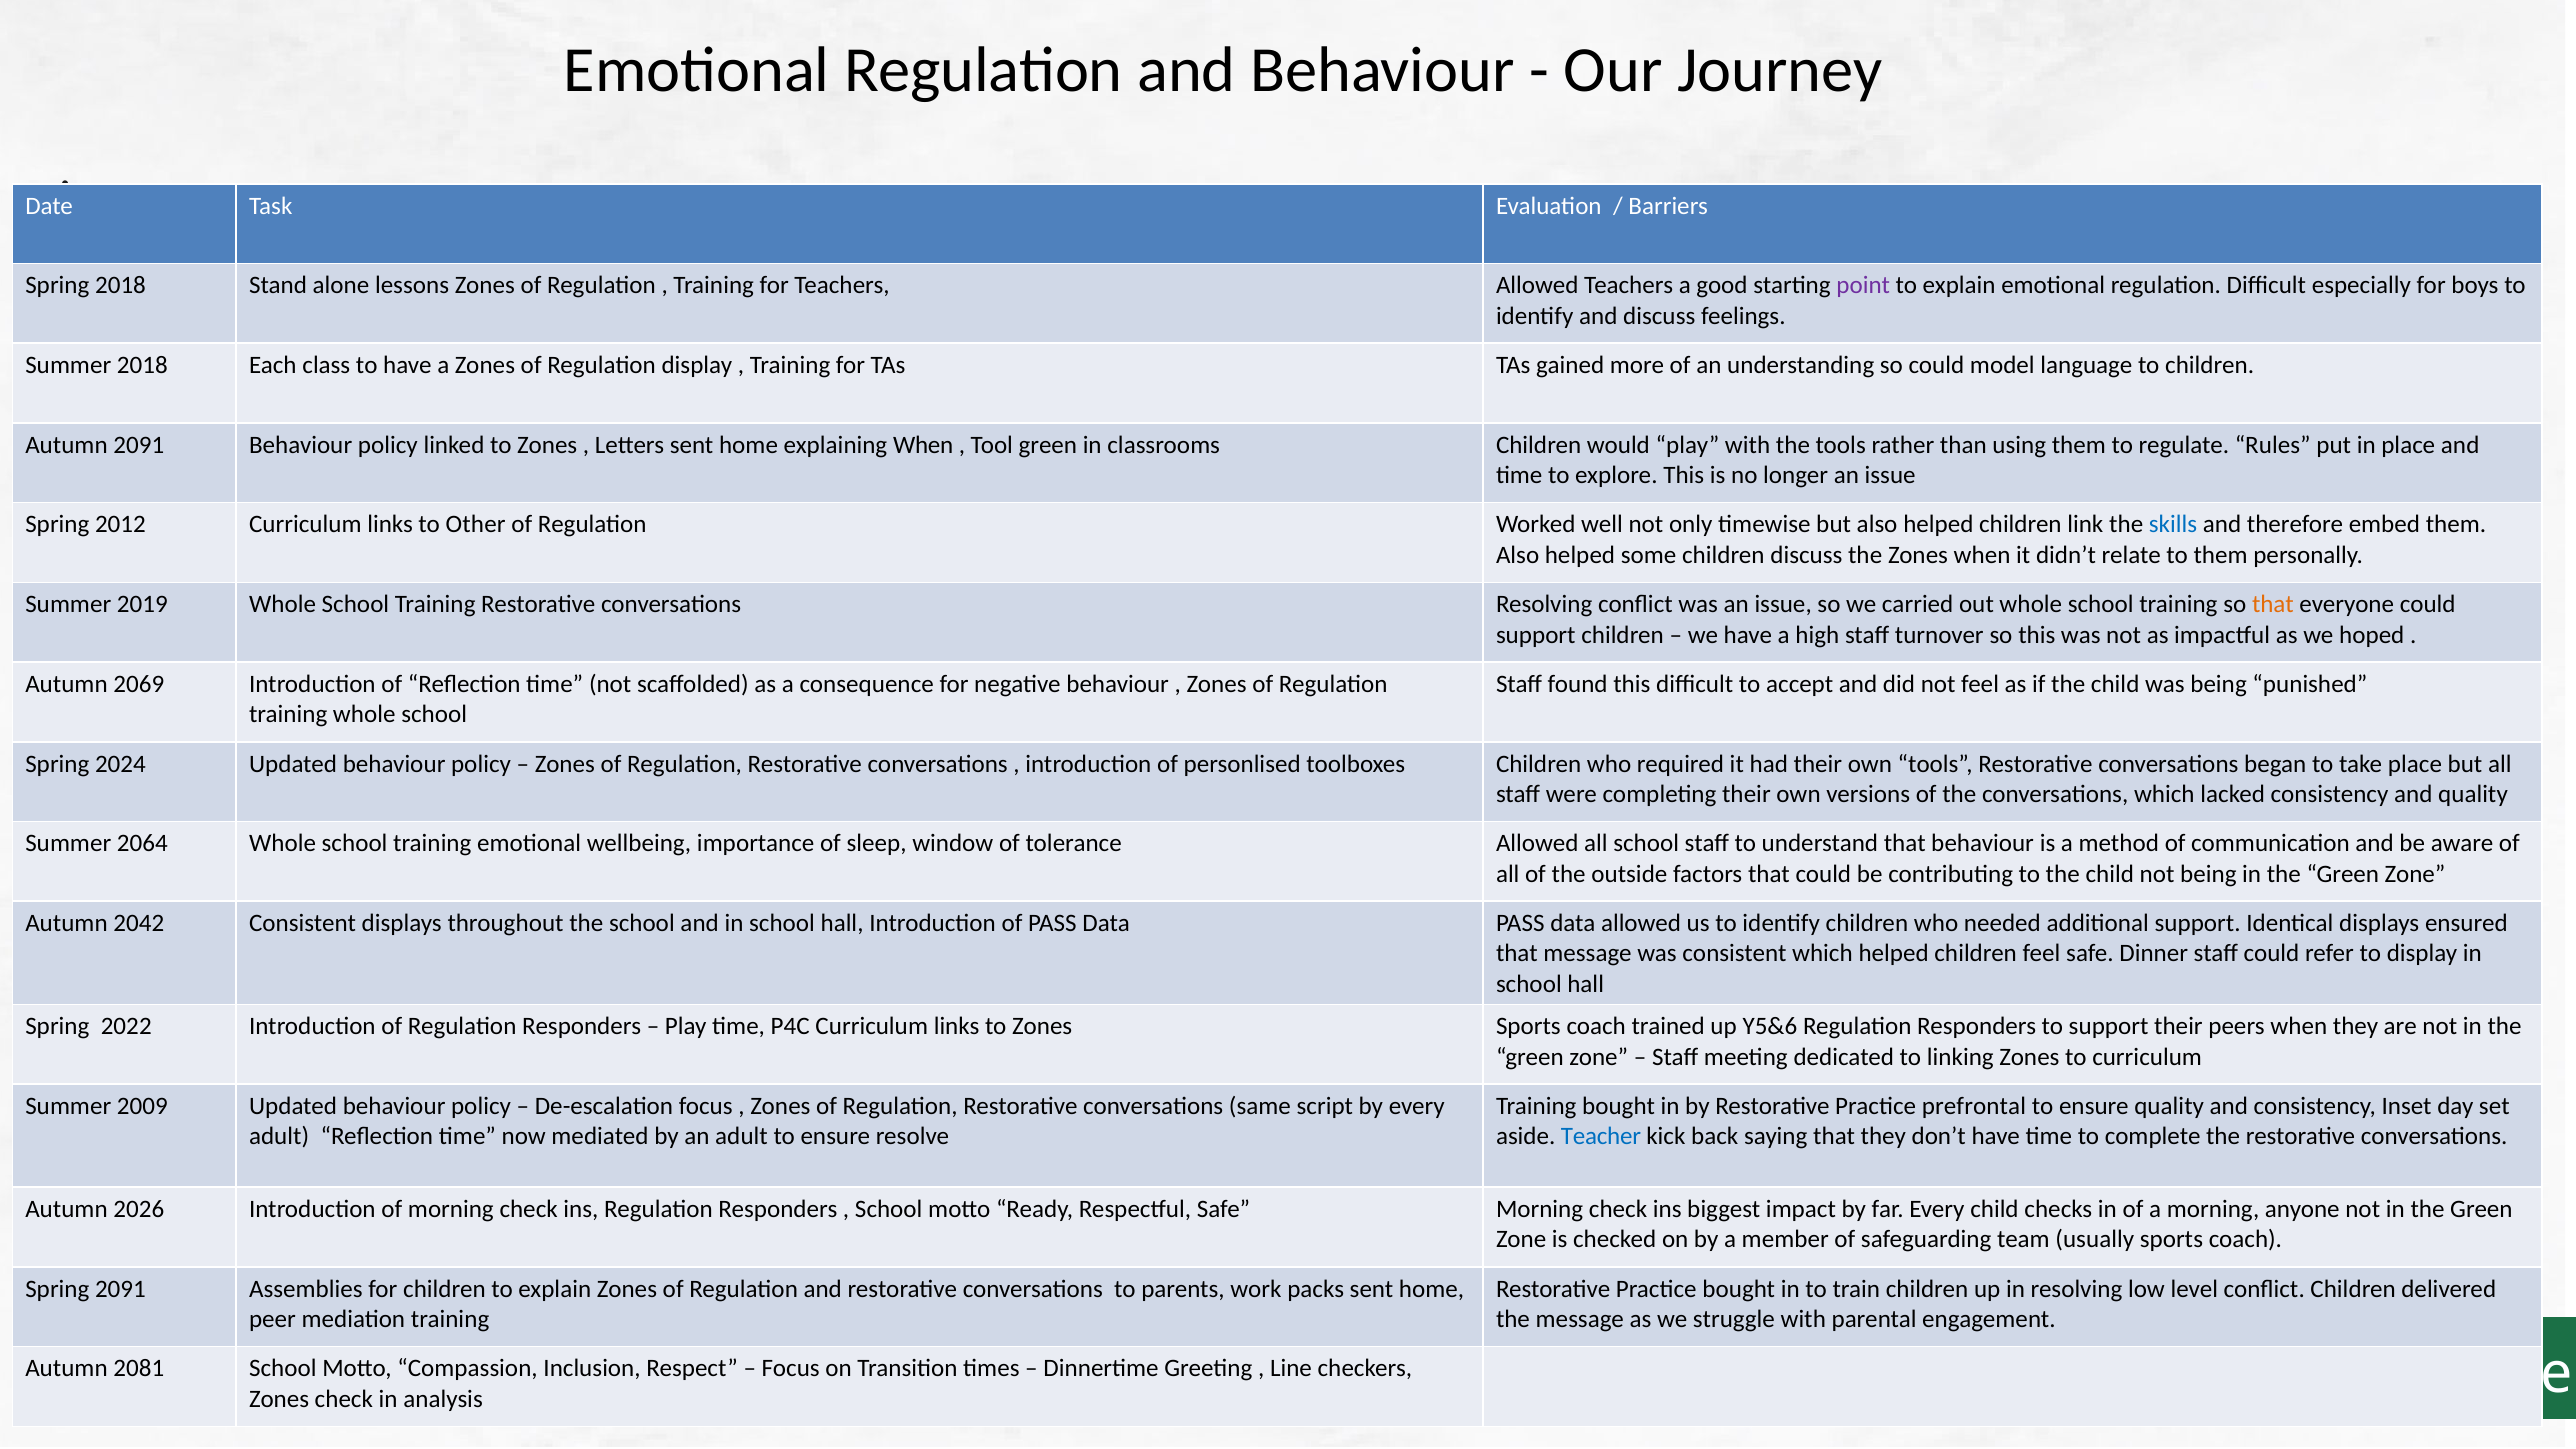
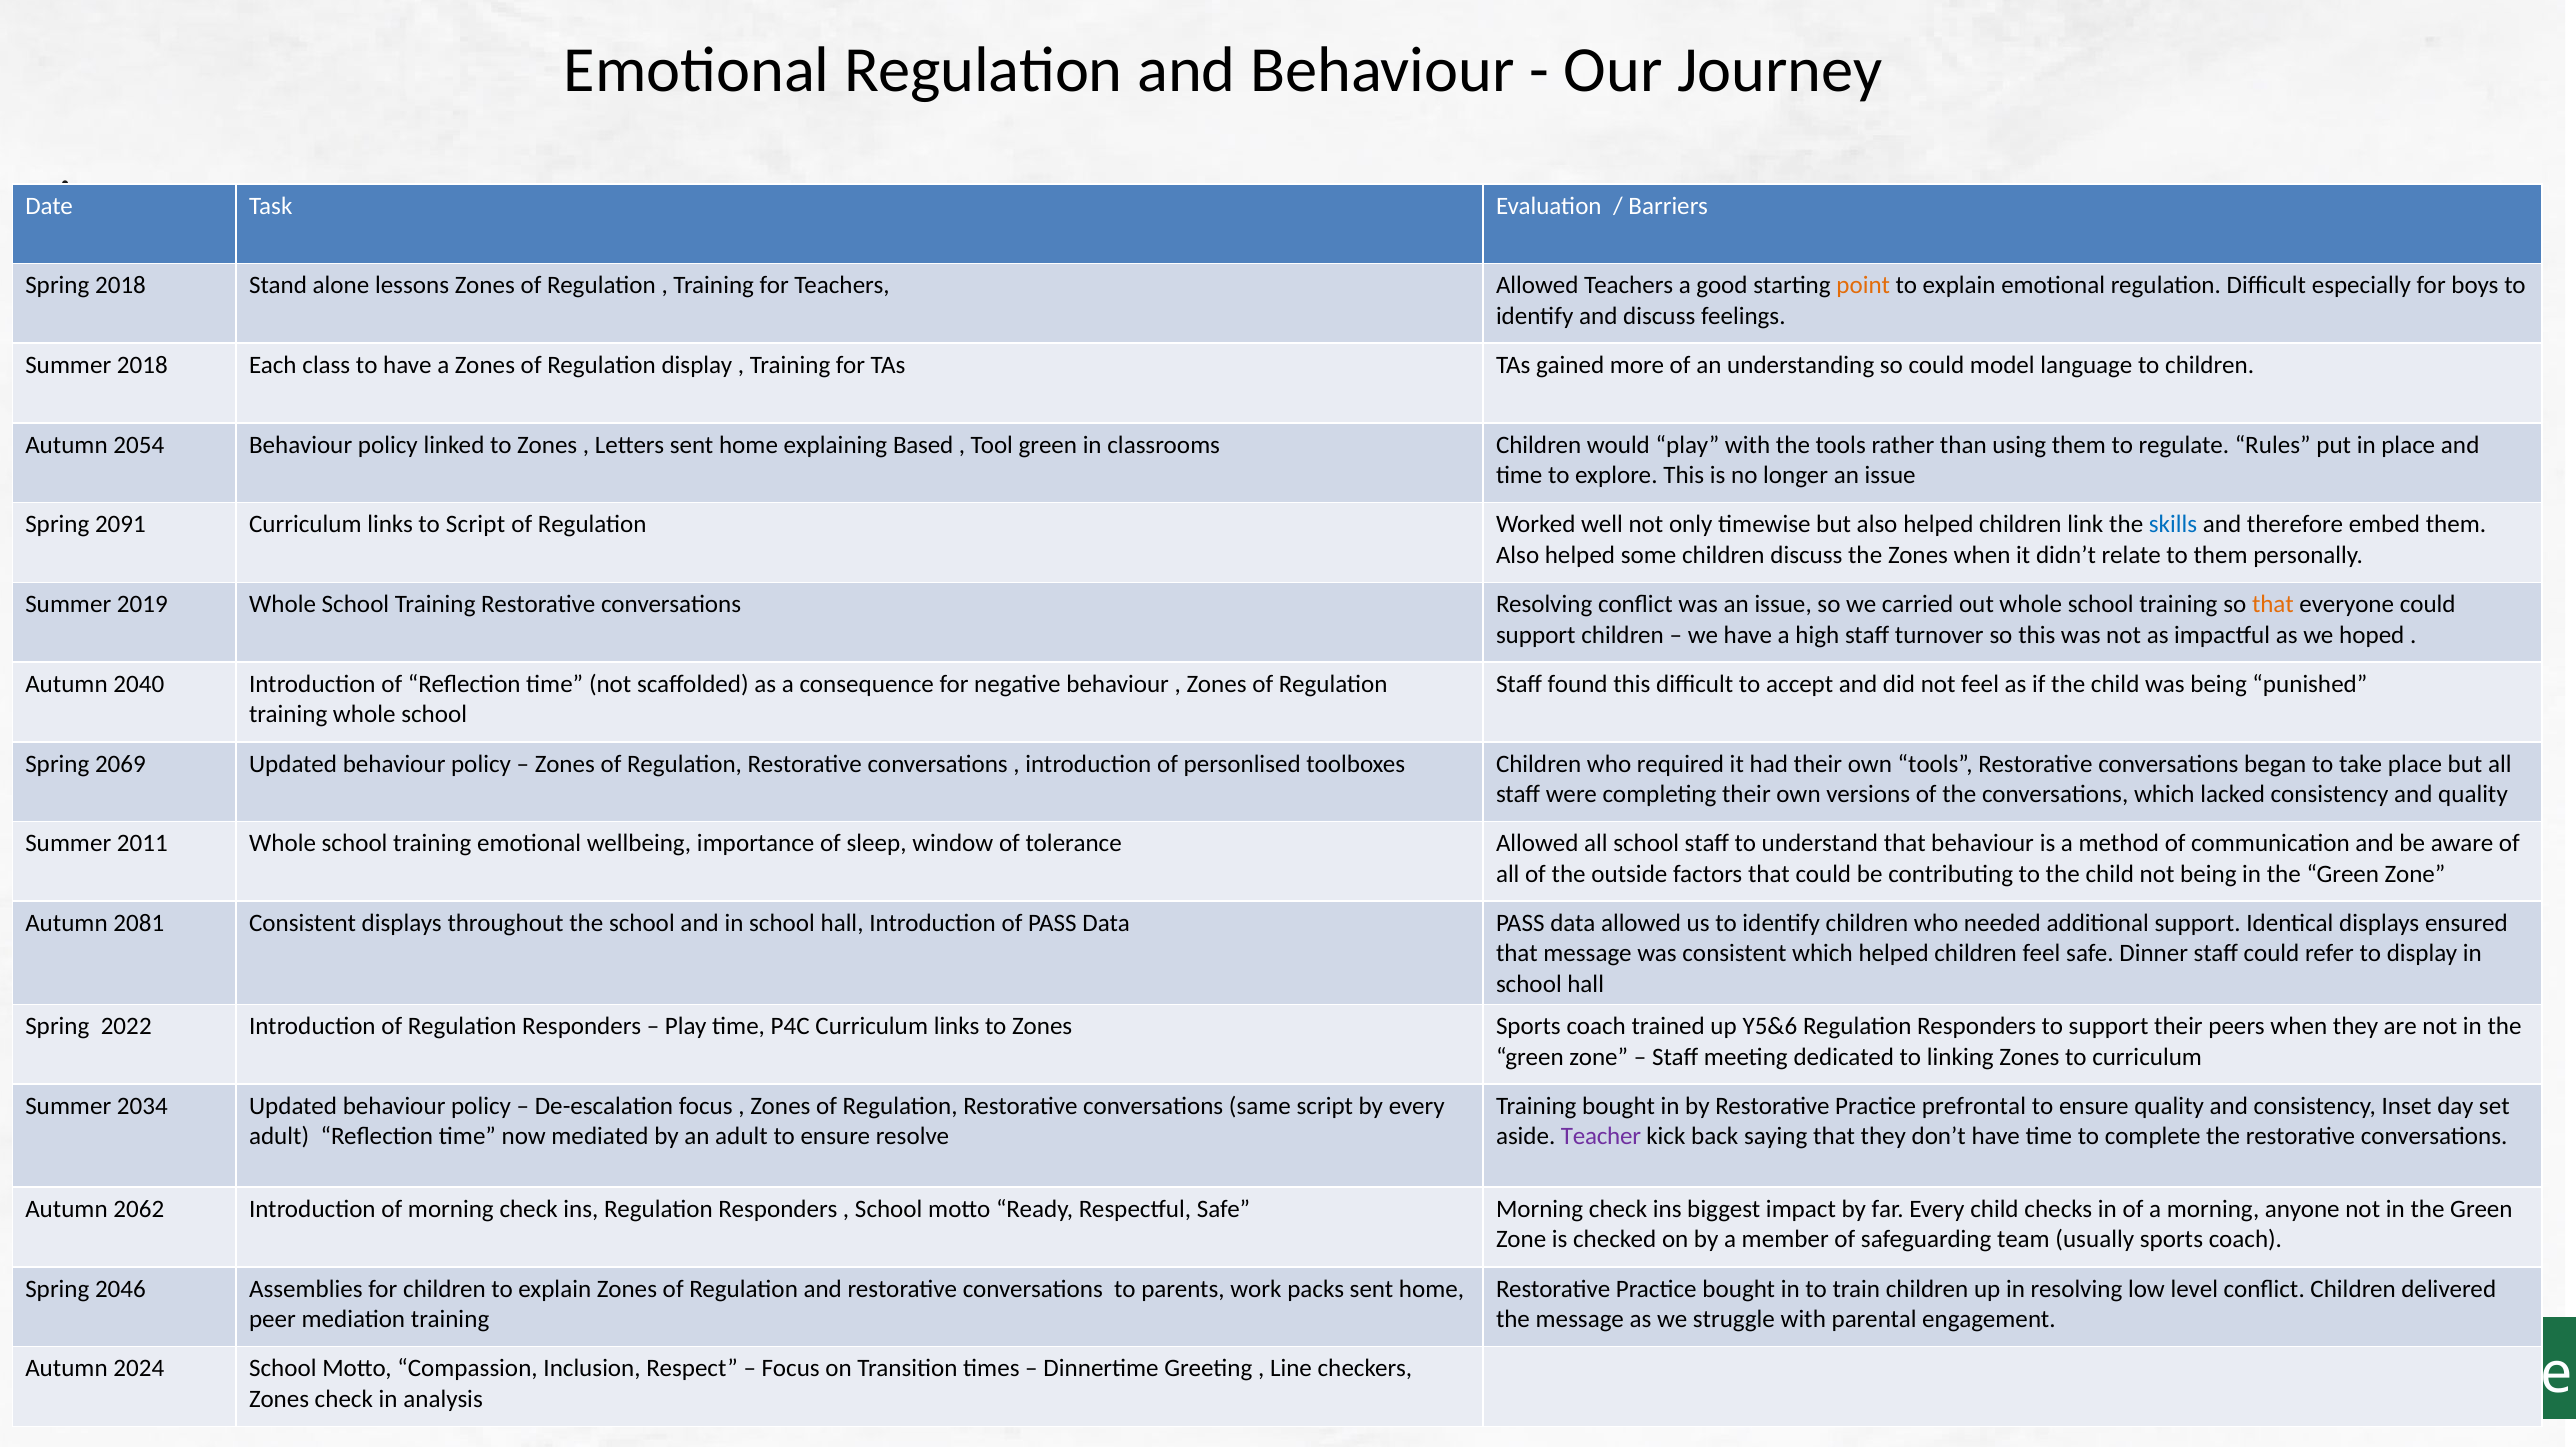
point colour: purple -> orange (1863, 286)
Autumn 2091: 2091 -> 2054 (139, 445)
explaining When: When -> Based (923, 445)
2012: 2012 -> 2091 (120, 525)
to Other: Other -> Script (476, 525)
2069: 2069 -> 2040 (139, 684)
2024: 2024 -> 2069 (120, 764)
2064: 2064 -> 2011 (142, 844)
2042: 2042 -> 2081 (139, 923)
2009: 2009 -> 2034 (142, 1106)
Teacher colour: blue -> purple (1601, 1137)
2026: 2026 -> 2062 (139, 1209)
Spring 2091: 2091 -> 2046 (120, 1289)
2081: 2081 -> 2024 (139, 1369)
